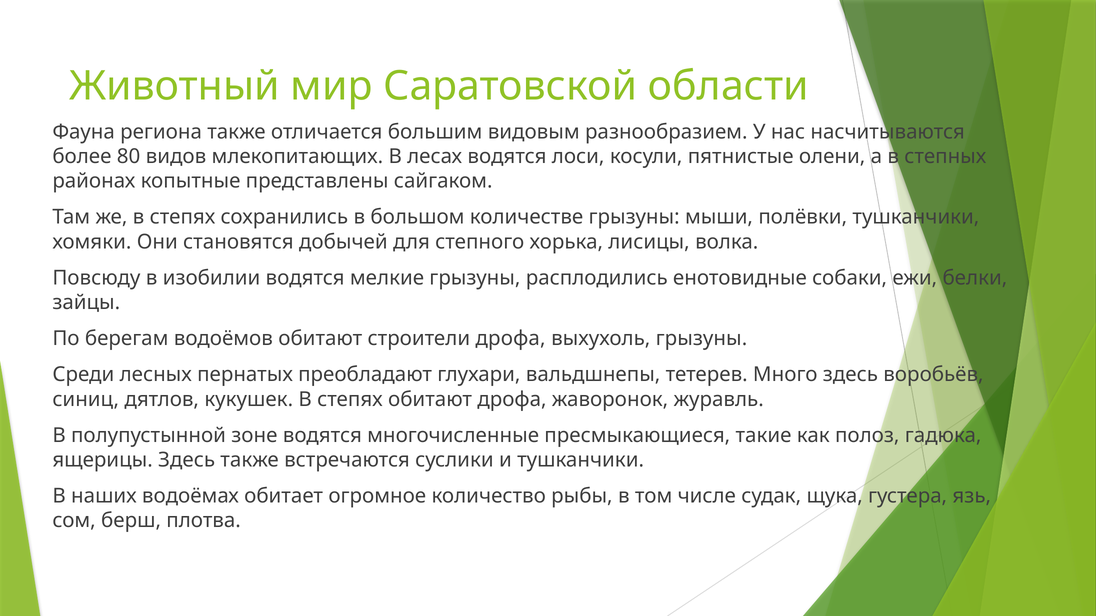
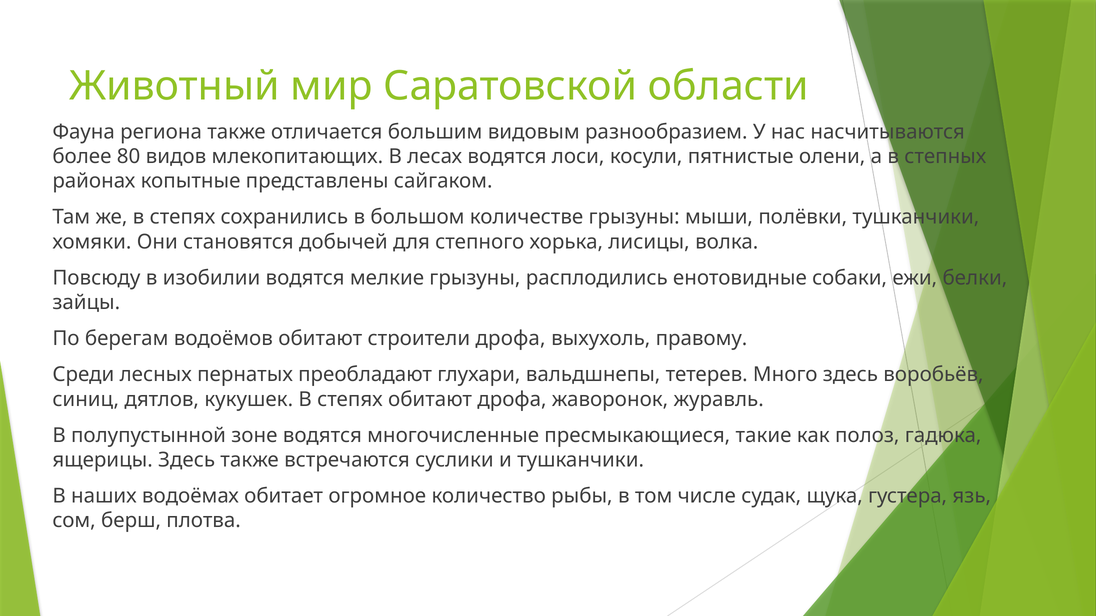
выхухоль грызуны: грызуны -> правому (702, 339)
